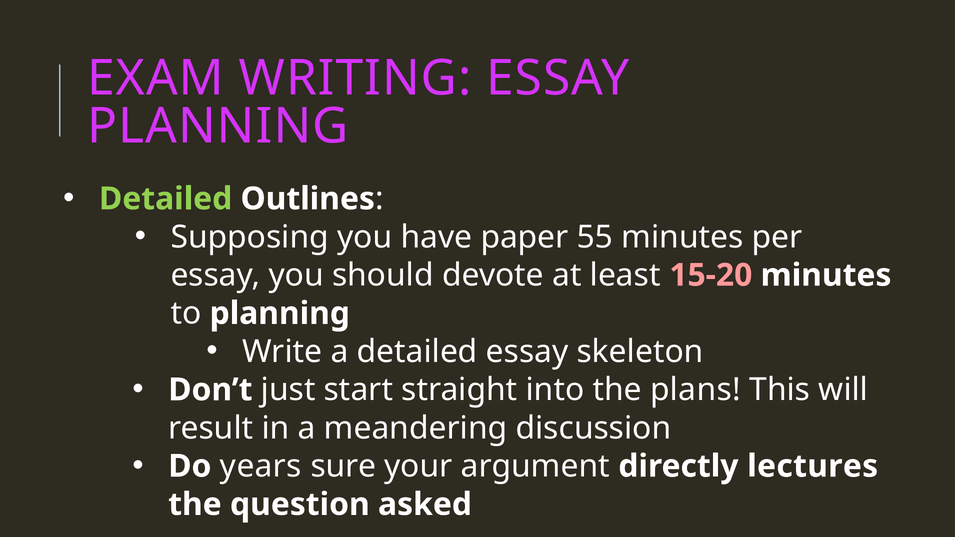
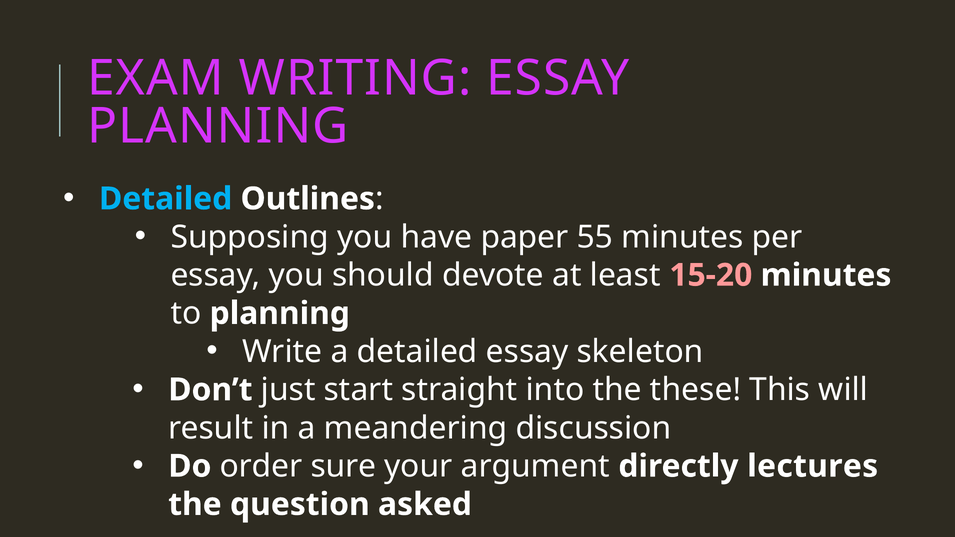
Detailed colour: light green -> light blue (166, 199)
plans: plans -> these (696, 390)
years: years -> order (261, 466)
